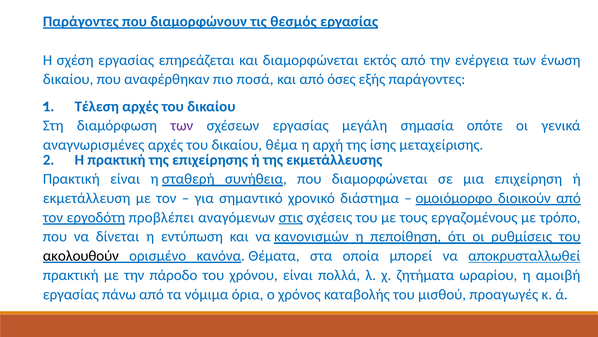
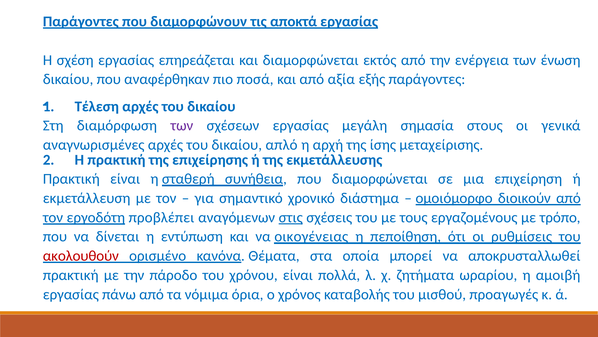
θεσμός: θεσμός -> αποκτά (294, 22)
όσες: όσες -> αξία (341, 79)
οπότε: οπότε -> στους (485, 125)
θέμα: θέμα -> απλό (282, 145)
κανονισμών: κανονισμών -> οικογένειας (311, 236)
ακολουθούν colour: black -> red (81, 255)
αποκρυσταλλωθεί underline: present -> none (524, 255)
